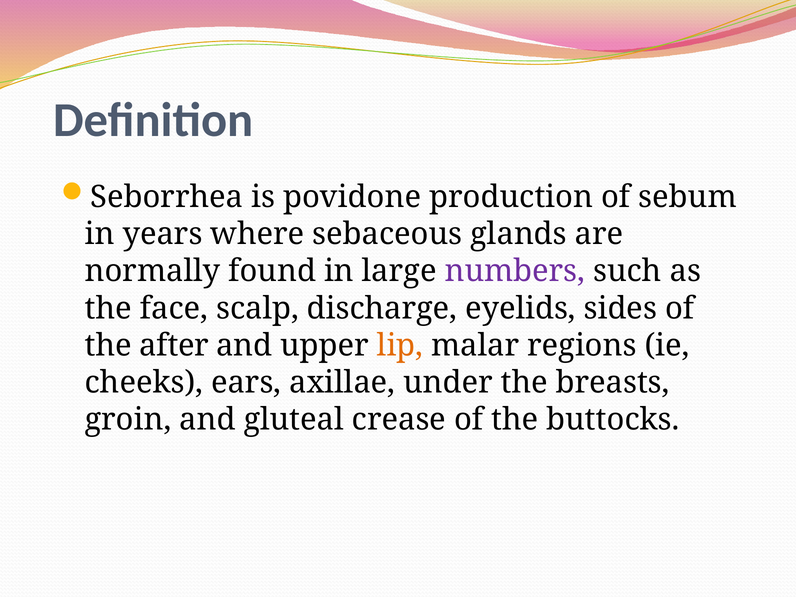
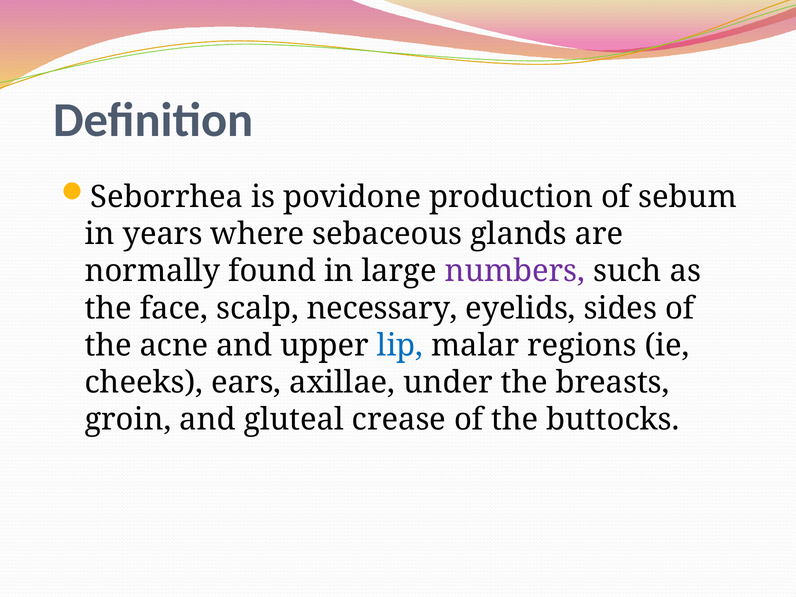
discharge: discharge -> necessary (382, 308)
after: after -> acne (174, 345)
lip colour: orange -> blue (400, 345)
